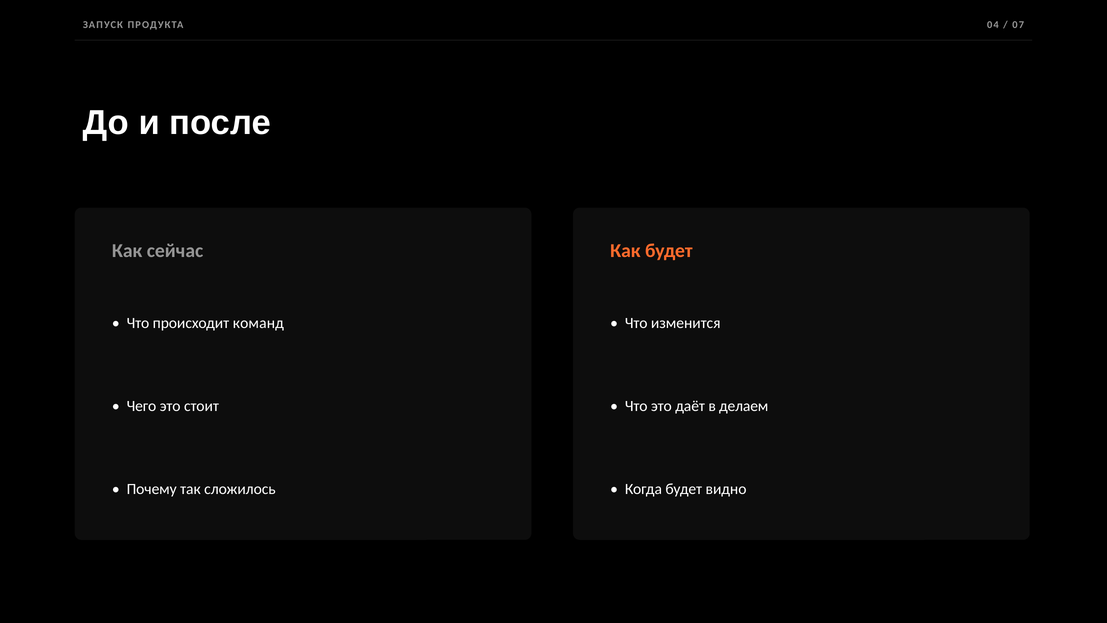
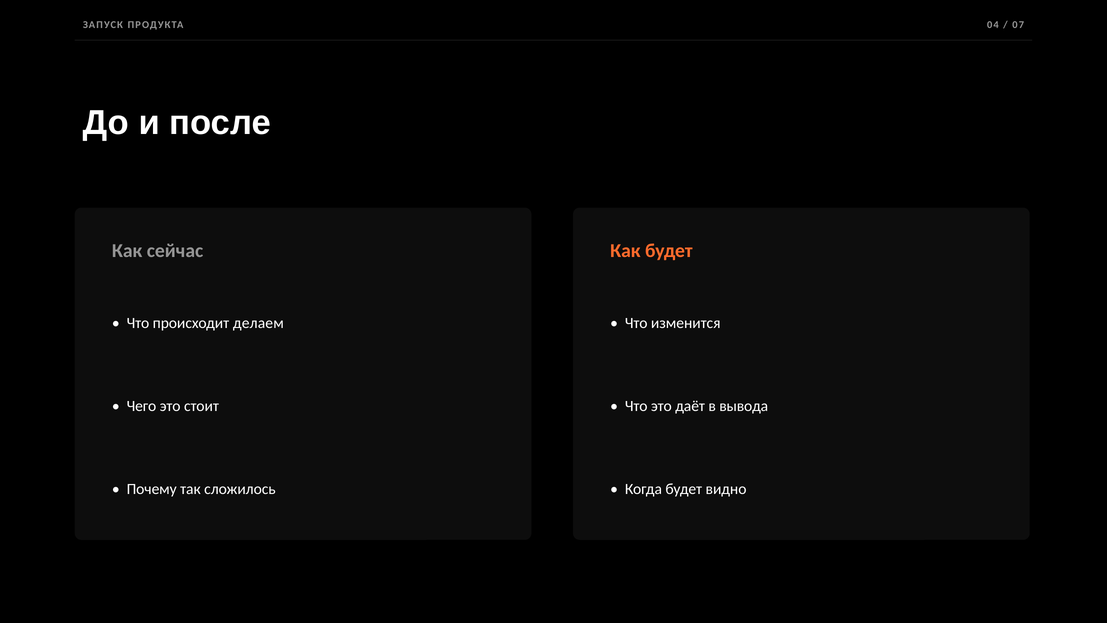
команд: команд -> делаем (258, 323)
делаем: делаем -> вывода (744, 406)
